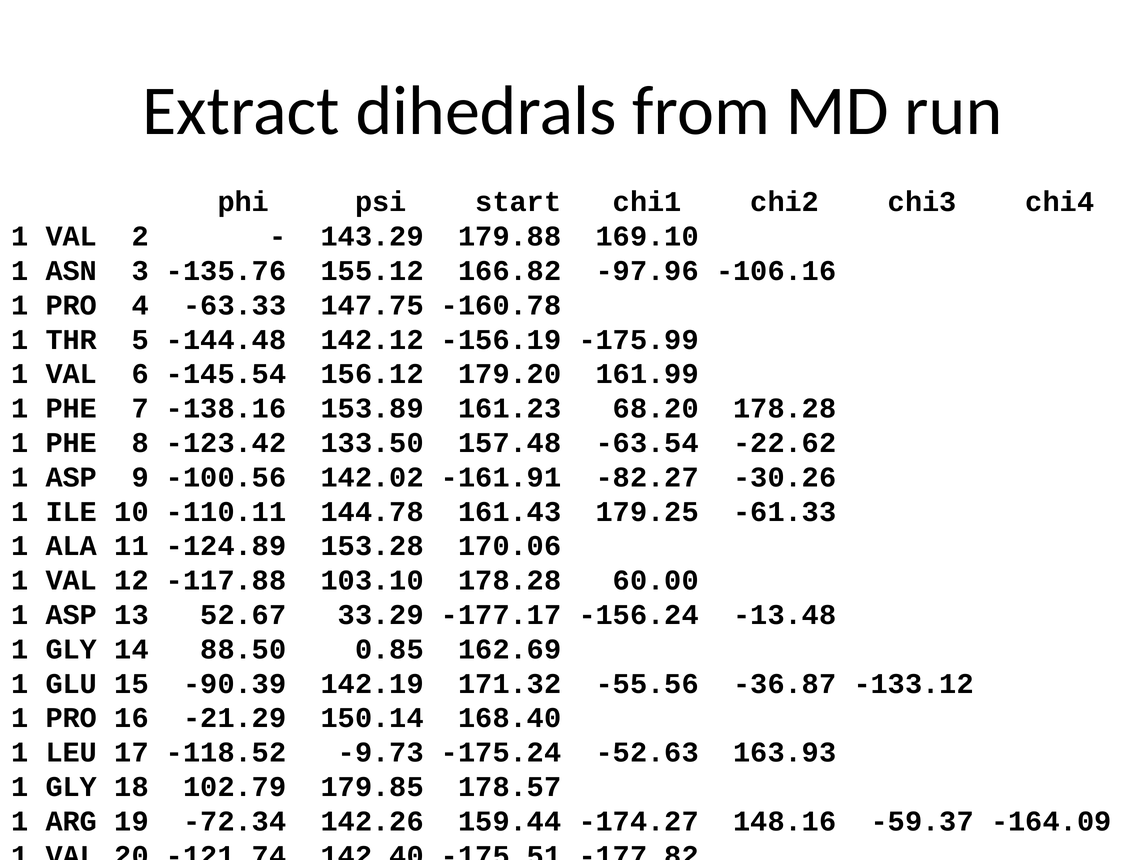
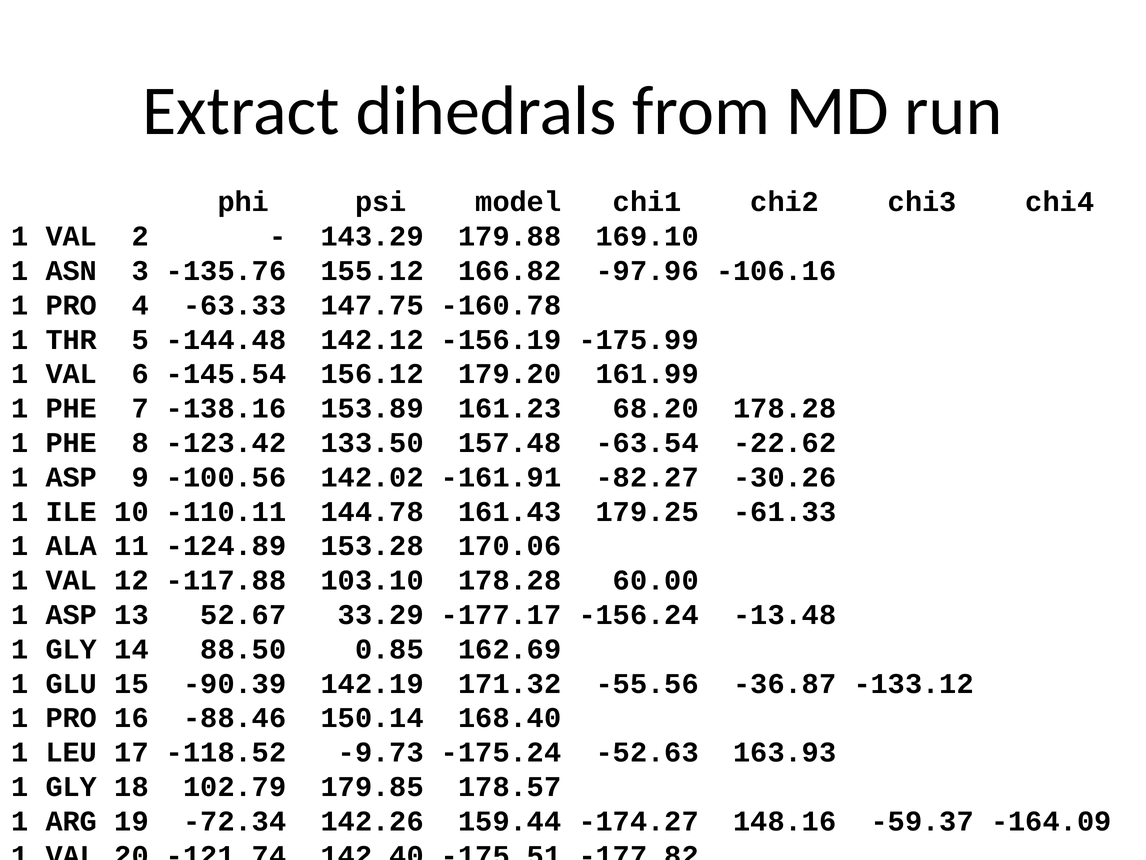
start: start -> model (518, 202)
-21.29: -21.29 -> -88.46 (235, 718)
